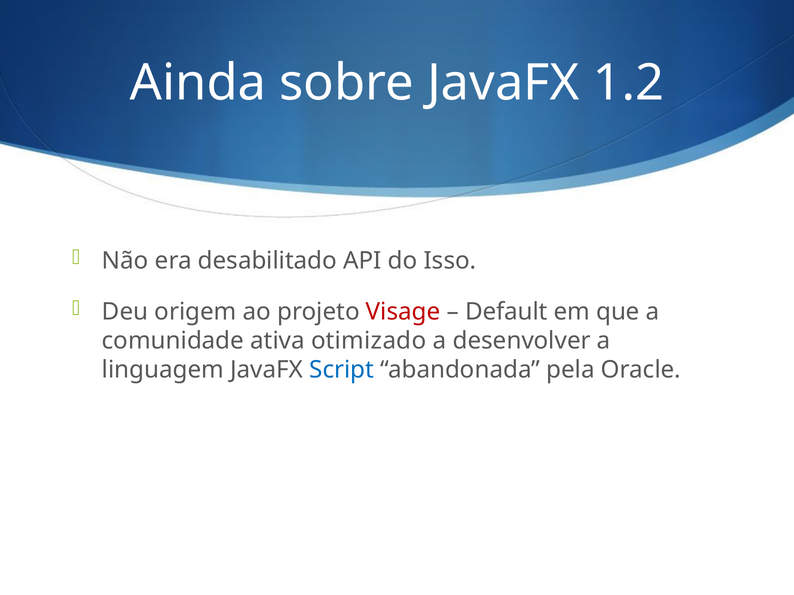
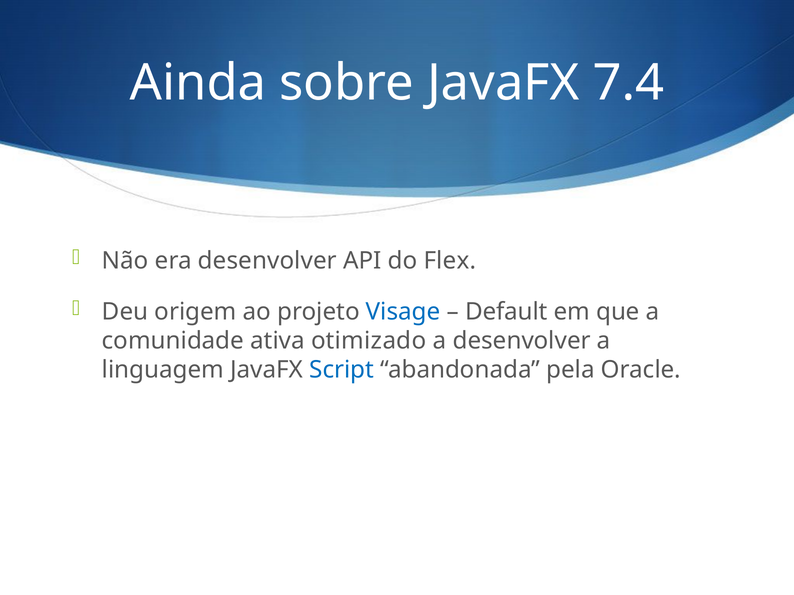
1.2: 1.2 -> 7.4 (628, 83)
era desabilitado: desabilitado -> desenvolver (267, 261)
Isso: Isso -> Flex (450, 261)
Visage colour: red -> blue (403, 312)
